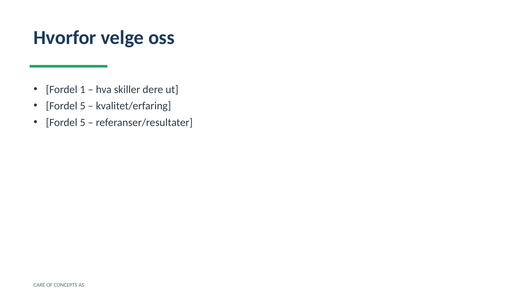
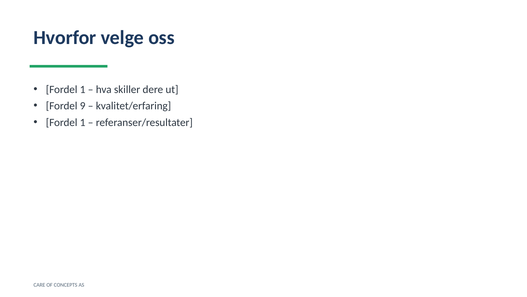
5: 5 -> 9 (83, 106)
5: 5 -> 1 (83, 122)
